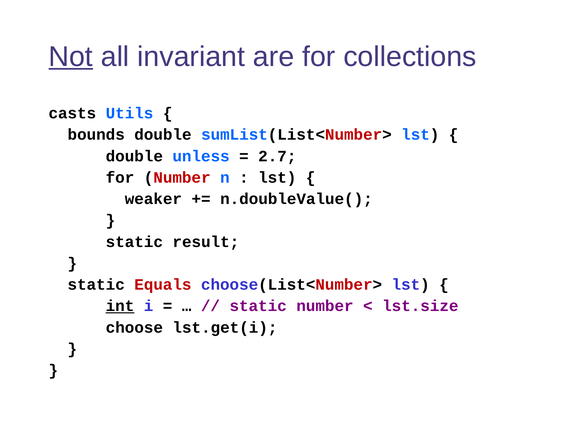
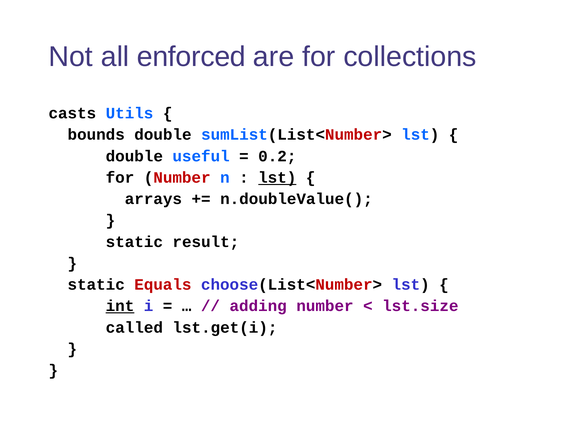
Not underline: present -> none (71, 57)
invariant: invariant -> enforced (191, 57)
unless: unless -> useful (201, 156)
2.7: 2.7 -> 0.2 (277, 156)
lst underline: none -> present (277, 178)
weaker: weaker -> arrays (153, 199)
static: static -> adding (258, 306)
choose: choose -> called (134, 328)
